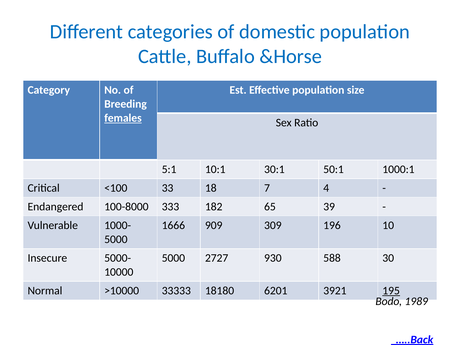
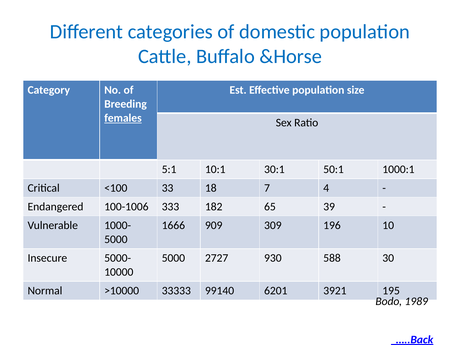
100-8000: 100-8000 -> 100-1006 (126, 207)
18180: 18180 -> 99140 (220, 291)
195 underline: present -> none (391, 291)
